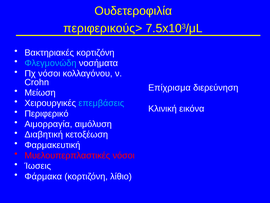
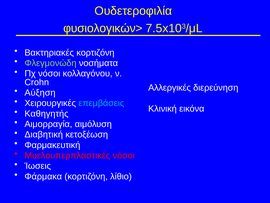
περιφερικούς>: περιφερικούς> -> φυσιολογικών> (103, 28)
Φλεγμονώδη colour: light blue -> light green (50, 63)
Επίχρισμα: Επίχρισμα -> Αλλεργικές (170, 87)
Mείωση: Mείωση -> Αύξηση (40, 92)
Περιφερικό: Περιφερικό -> Καθηγητής (46, 113)
